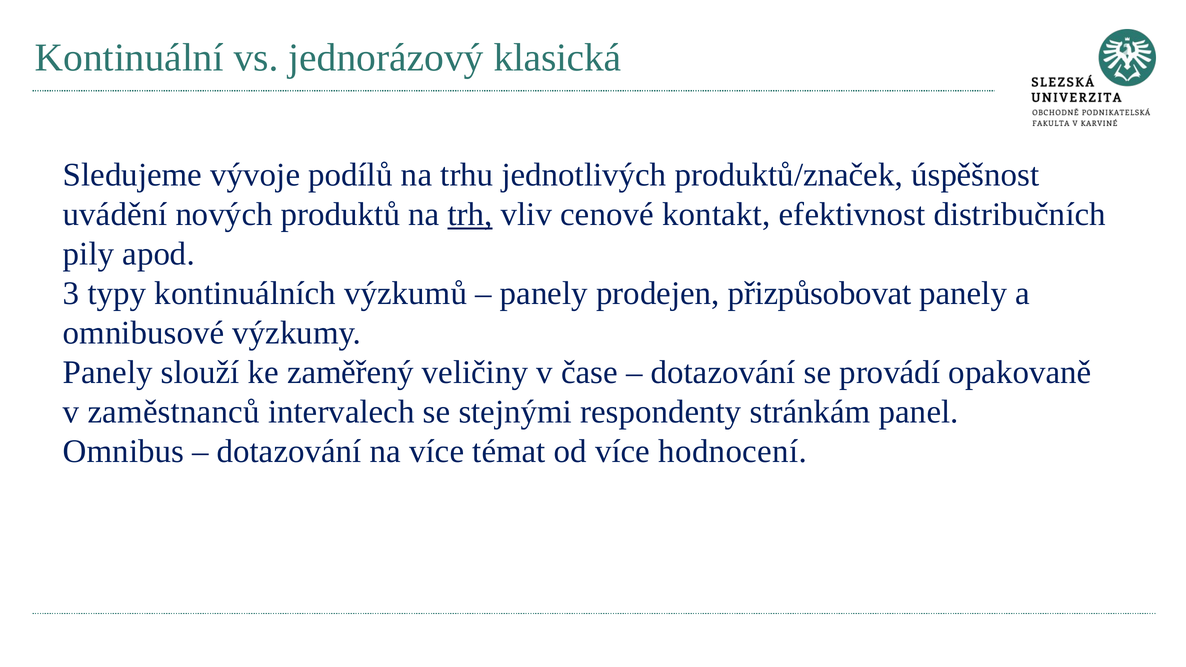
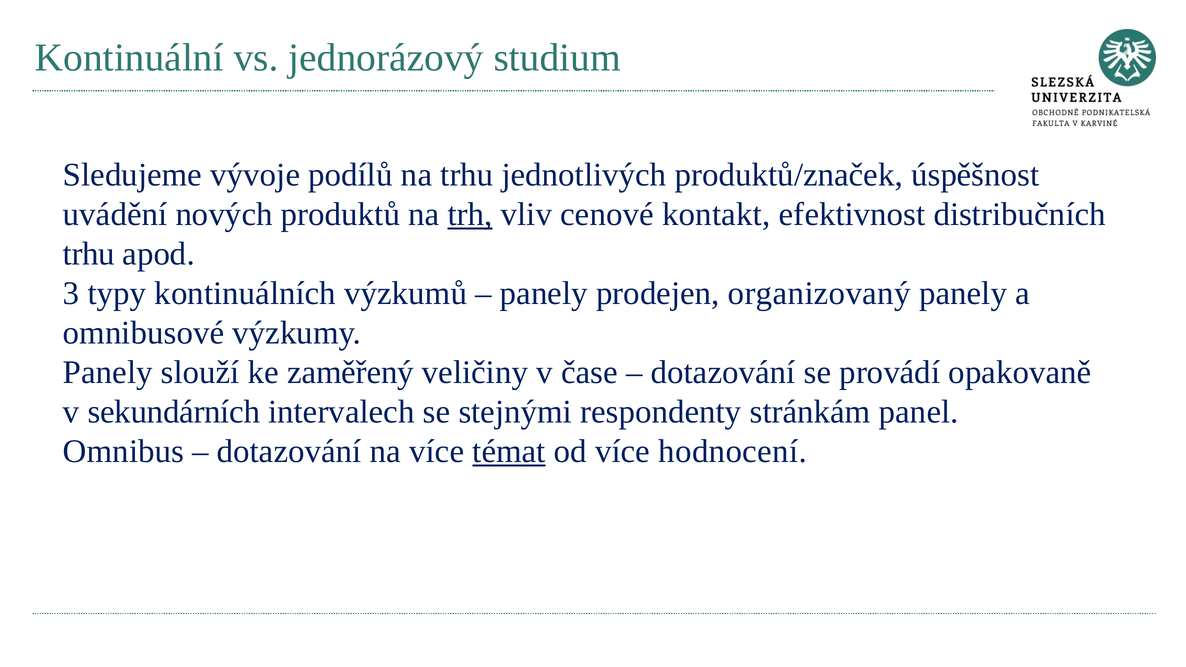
klasická: klasická -> studium (557, 58)
pily: pily -> trhu (89, 254)
přizpůsobovat: přizpůsobovat -> organizovaný (819, 293)
zaměstnanců: zaměstnanců -> sekundárních (174, 412)
témat underline: none -> present (509, 452)
